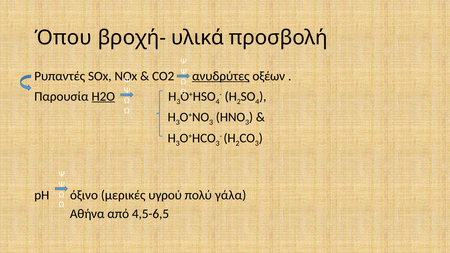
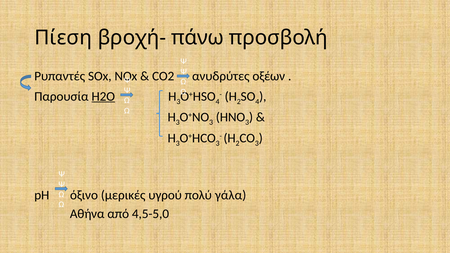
Όπου: Όπου -> Πίεση (63, 38)
υλικά: υλικά -> πάνω (198, 38)
ανυδρύτες underline: present -> none (221, 76)
4,5-6,5: 4,5-6,5 -> 4,5-5,0 (150, 214)
